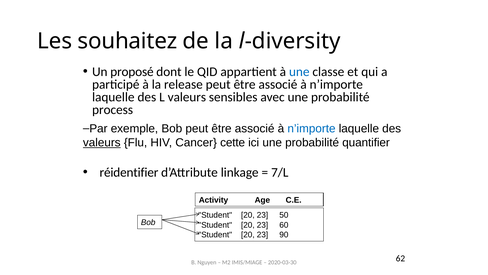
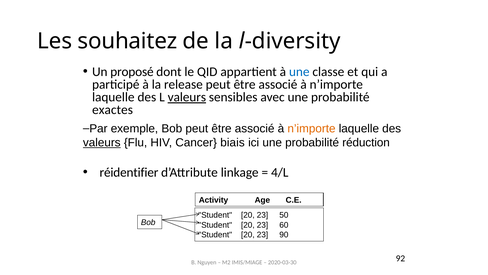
valeurs underline: none -> present (187, 97)
process: process -> exactes (113, 110)
n’importe colour: blue -> orange (311, 128)
cette: cette -> biais (232, 142)
quantifier: quantifier -> réduction (366, 142)
7/L: 7/L -> 4/L (280, 172)
62: 62 -> 92 (400, 258)
